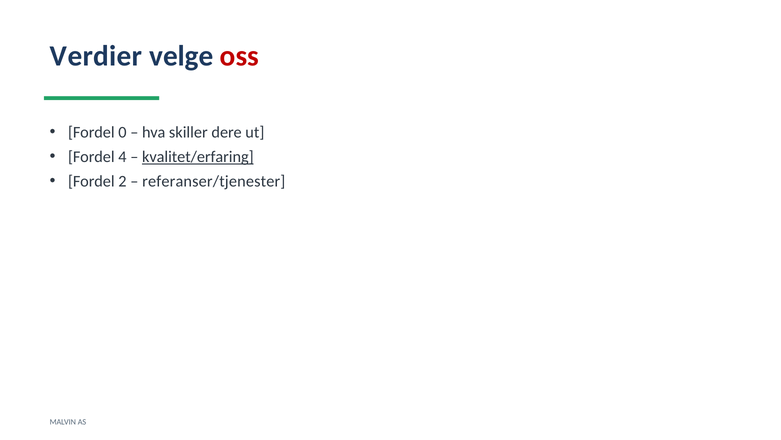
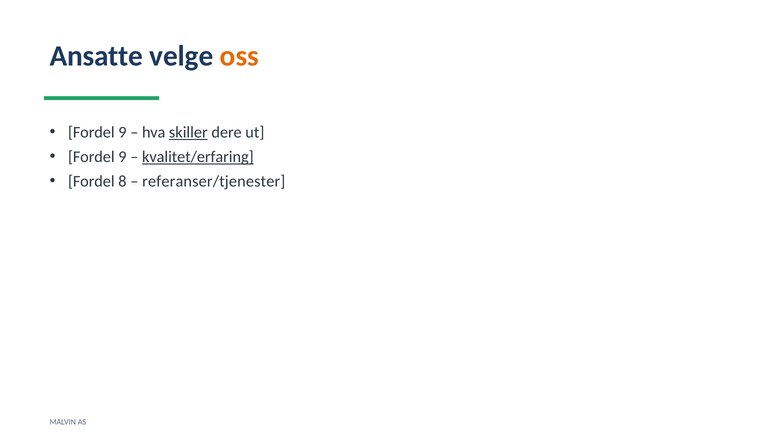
Verdier: Verdier -> Ansatte (96, 56)
oss colour: red -> orange (239, 56)
0: 0 -> 9 (122, 132)
skiller underline: none -> present (188, 132)
4: 4 -> 9 (122, 157)
2: 2 -> 8 (122, 181)
